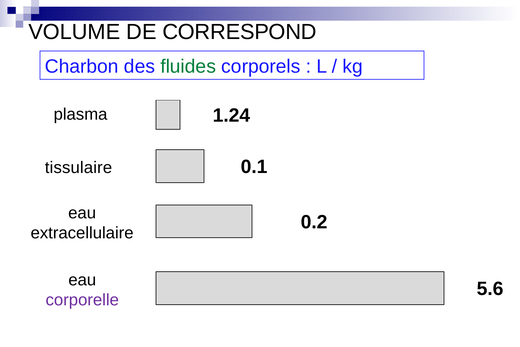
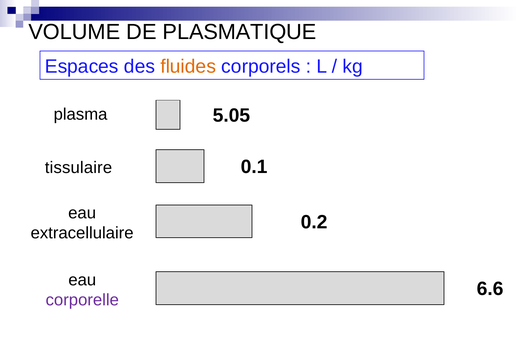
CORRESPOND: CORRESPOND -> PLASMATIQUE (239, 32)
Charbon: Charbon -> Espaces (82, 66)
fluides colour: green -> orange (188, 66)
1.24: 1.24 -> 5.05 (232, 115)
5.6: 5.6 -> 6.6 (490, 289)
